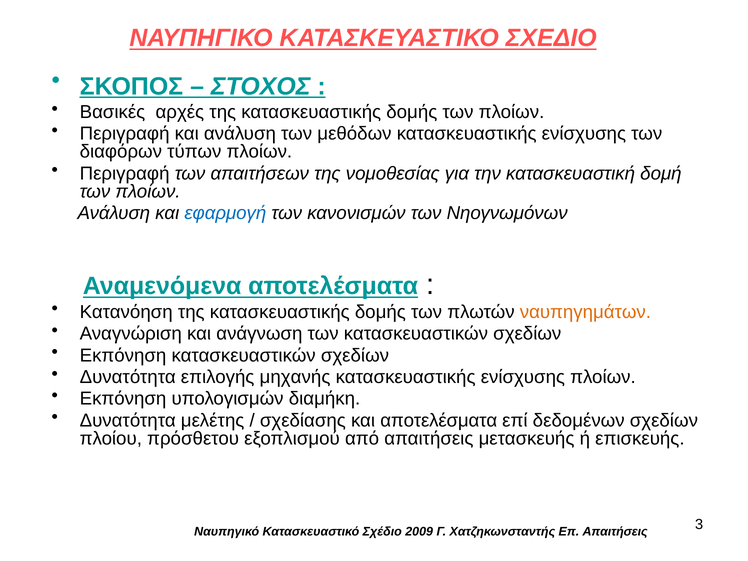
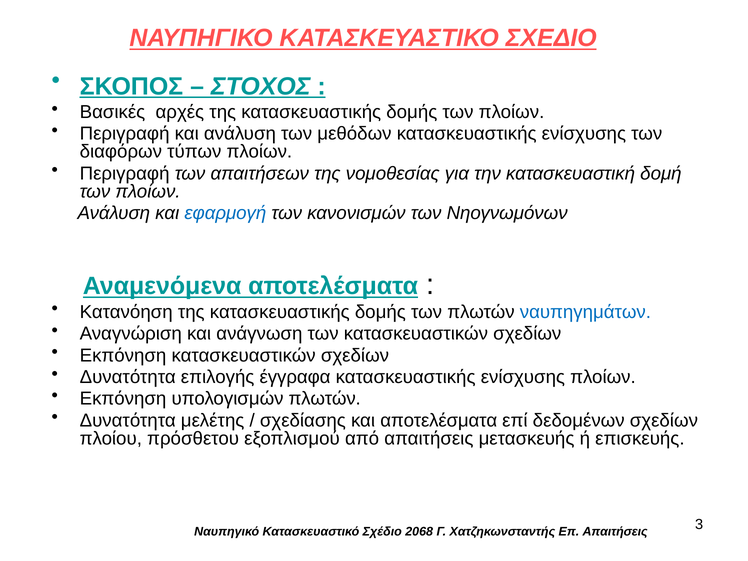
ναυπηγημάτων colour: orange -> blue (585, 312)
μηχανής: μηχανής -> έγγραφα (295, 377)
υπολογισμών διαμήκη: διαμήκη -> πλωτών (325, 399)
2009: 2009 -> 2068 (419, 532)
